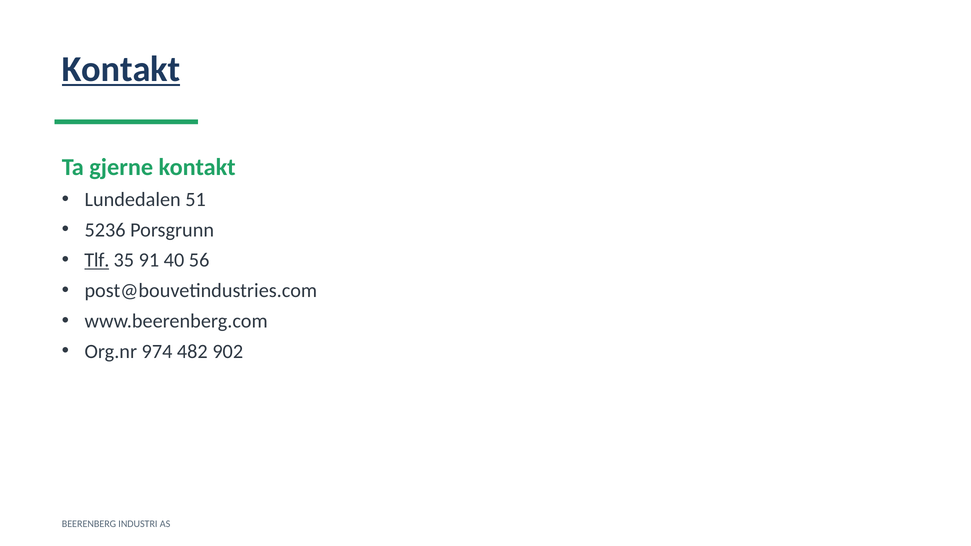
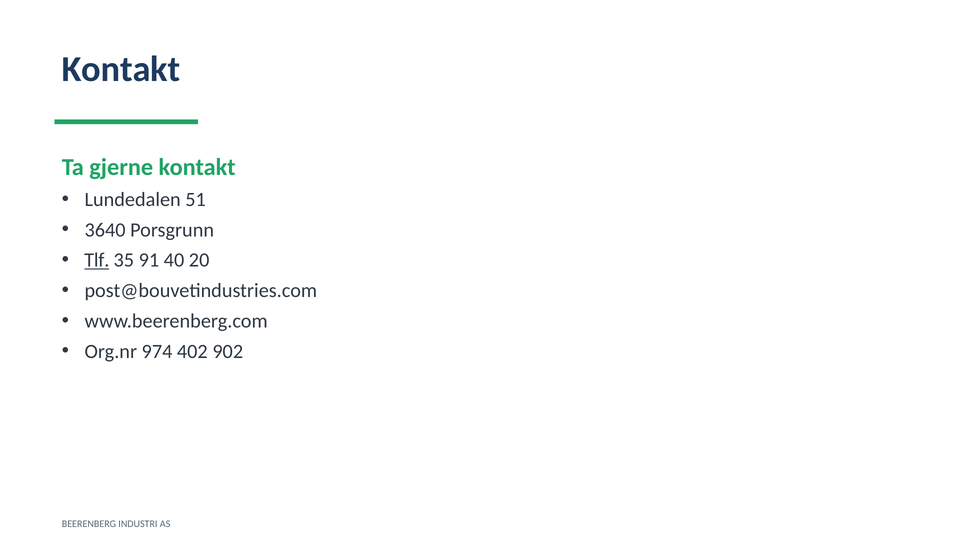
Kontakt underline: present -> none (121, 69)
5236: 5236 -> 3640 (105, 230)
56: 56 -> 20 (199, 260)
482: 482 -> 402 (192, 351)
